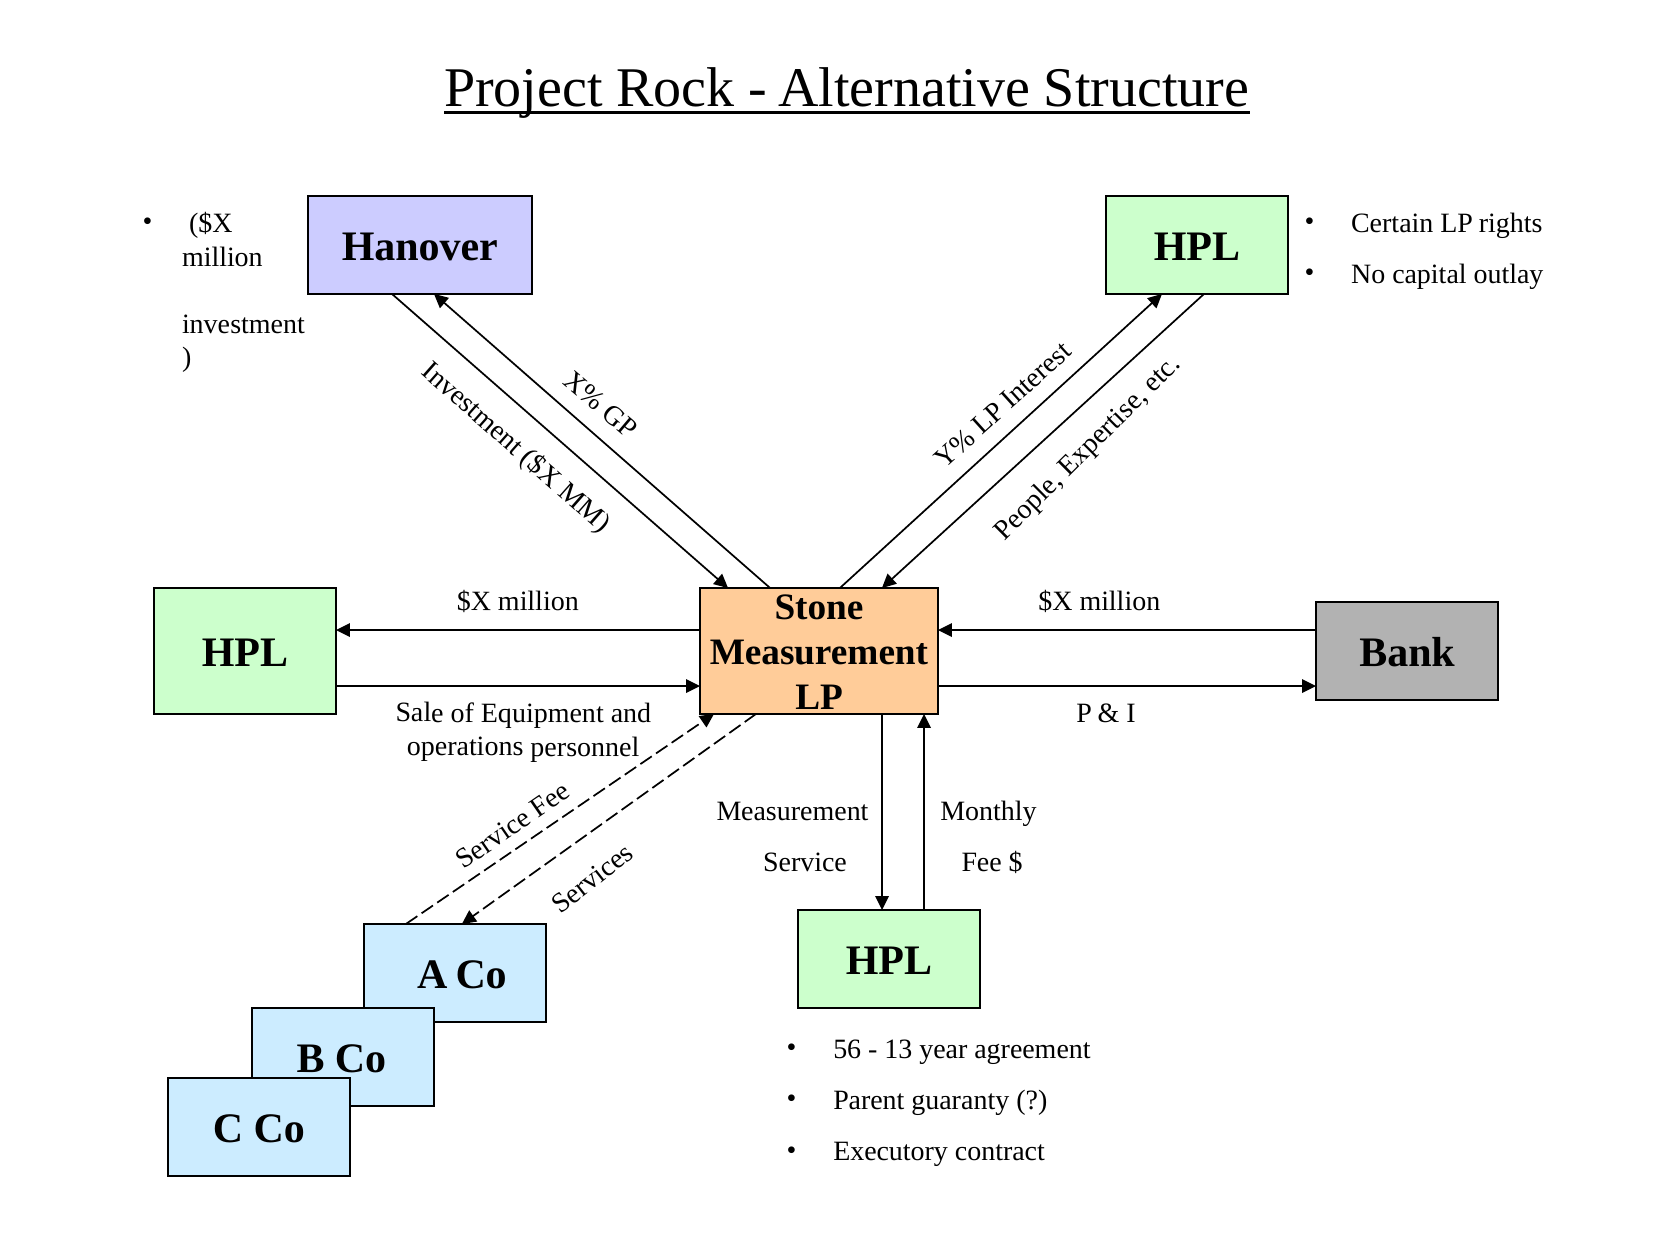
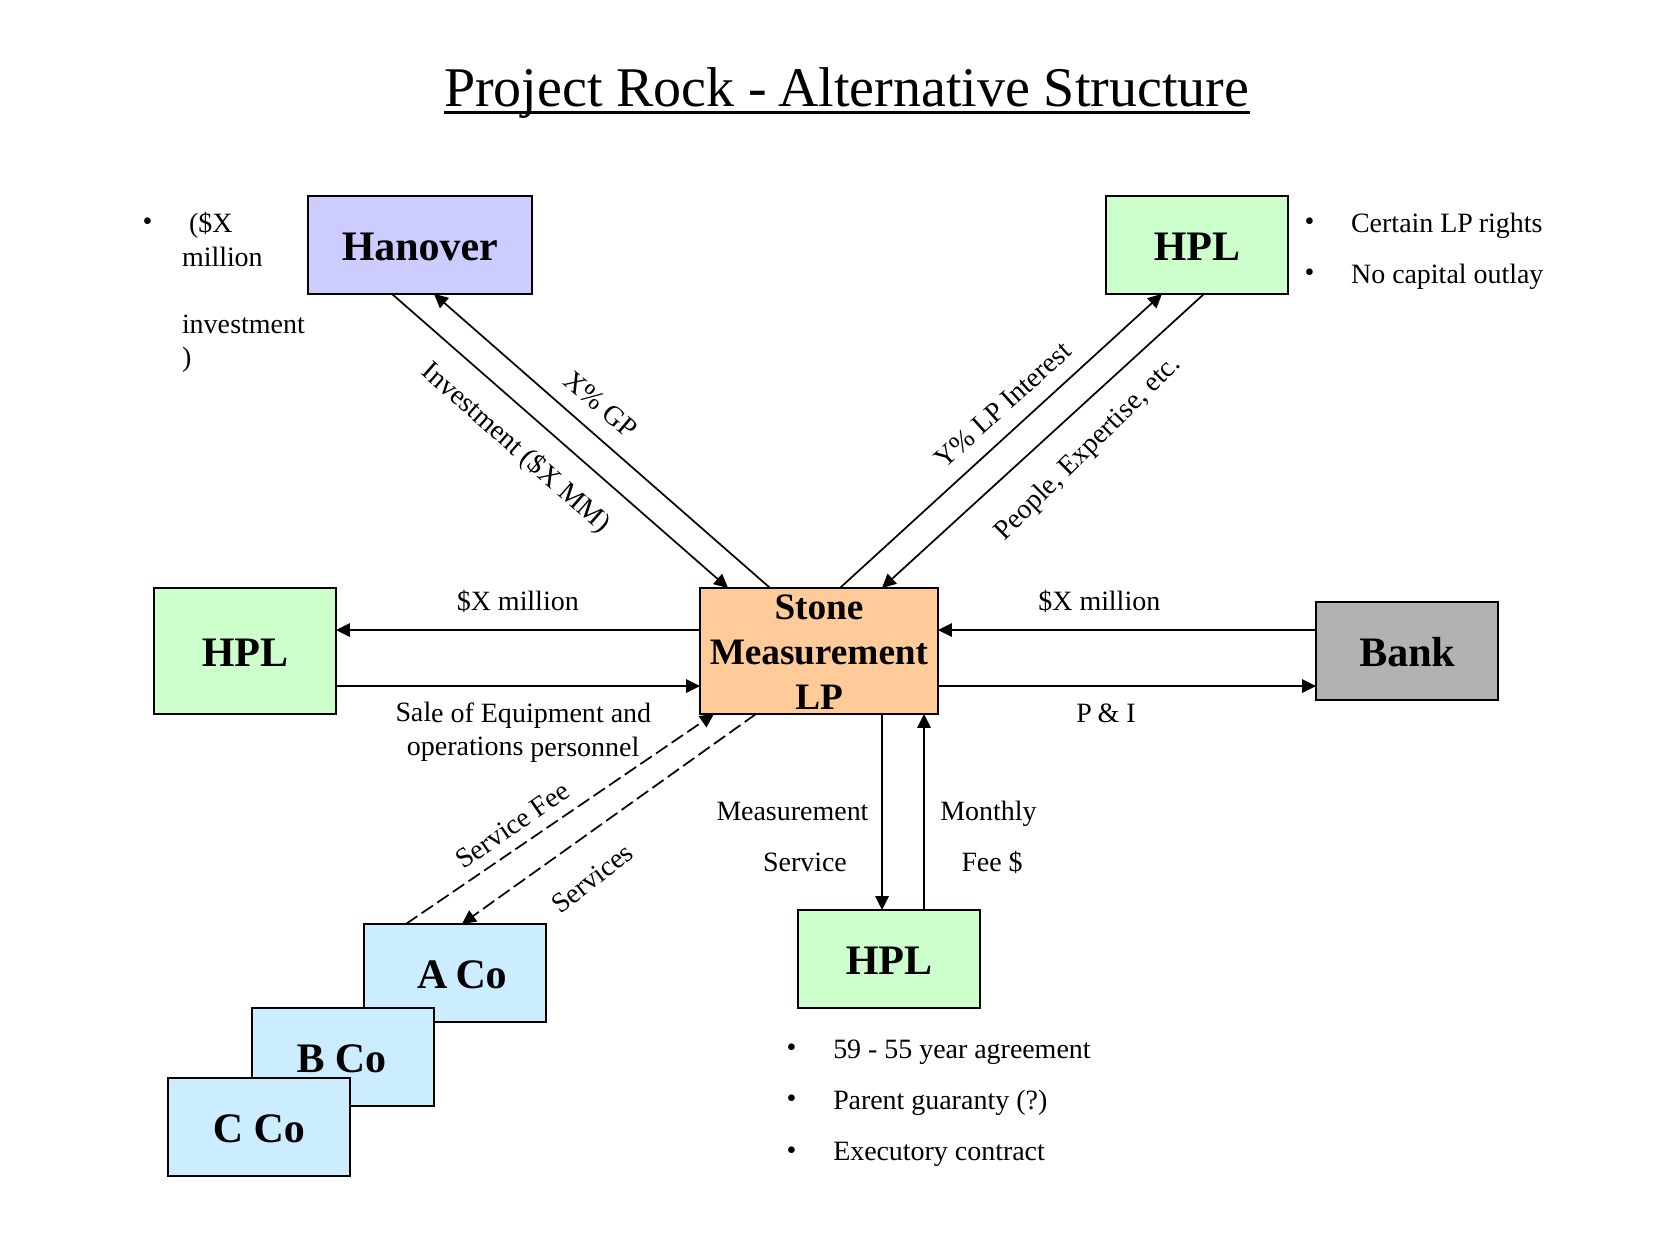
56: 56 -> 59 (847, 1049)
13: 13 -> 55 (898, 1049)
